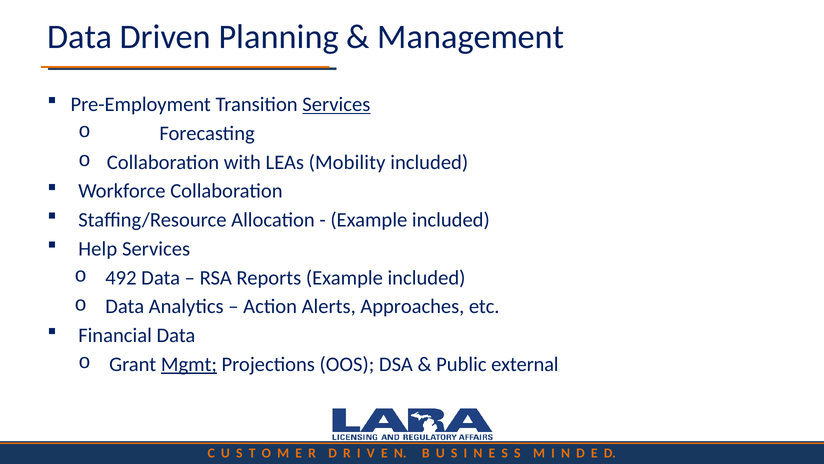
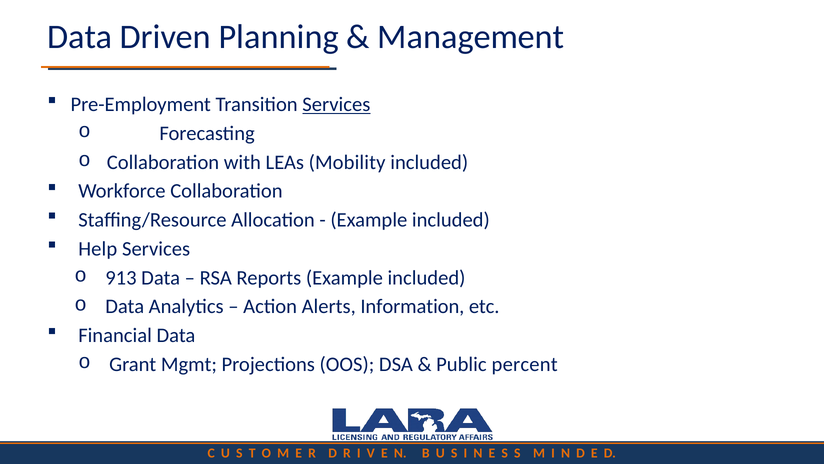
492: 492 -> 913 (121, 277)
Approaches: Approaches -> Information (412, 306)
Mgmt underline: present -> none (189, 364)
external: external -> percent (525, 364)
